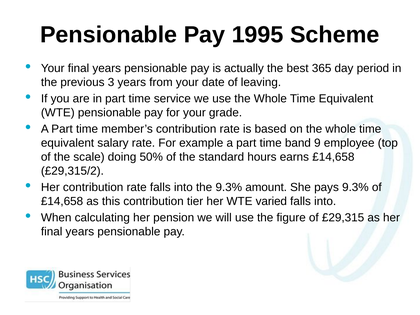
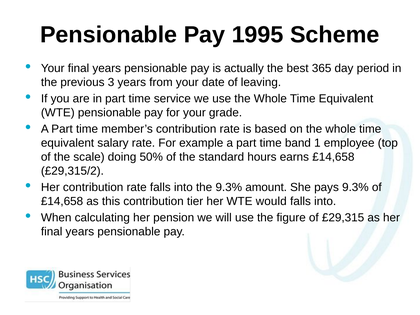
9: 9 -> 1 (317, 143)
varied: varied -> would (271, 201)
